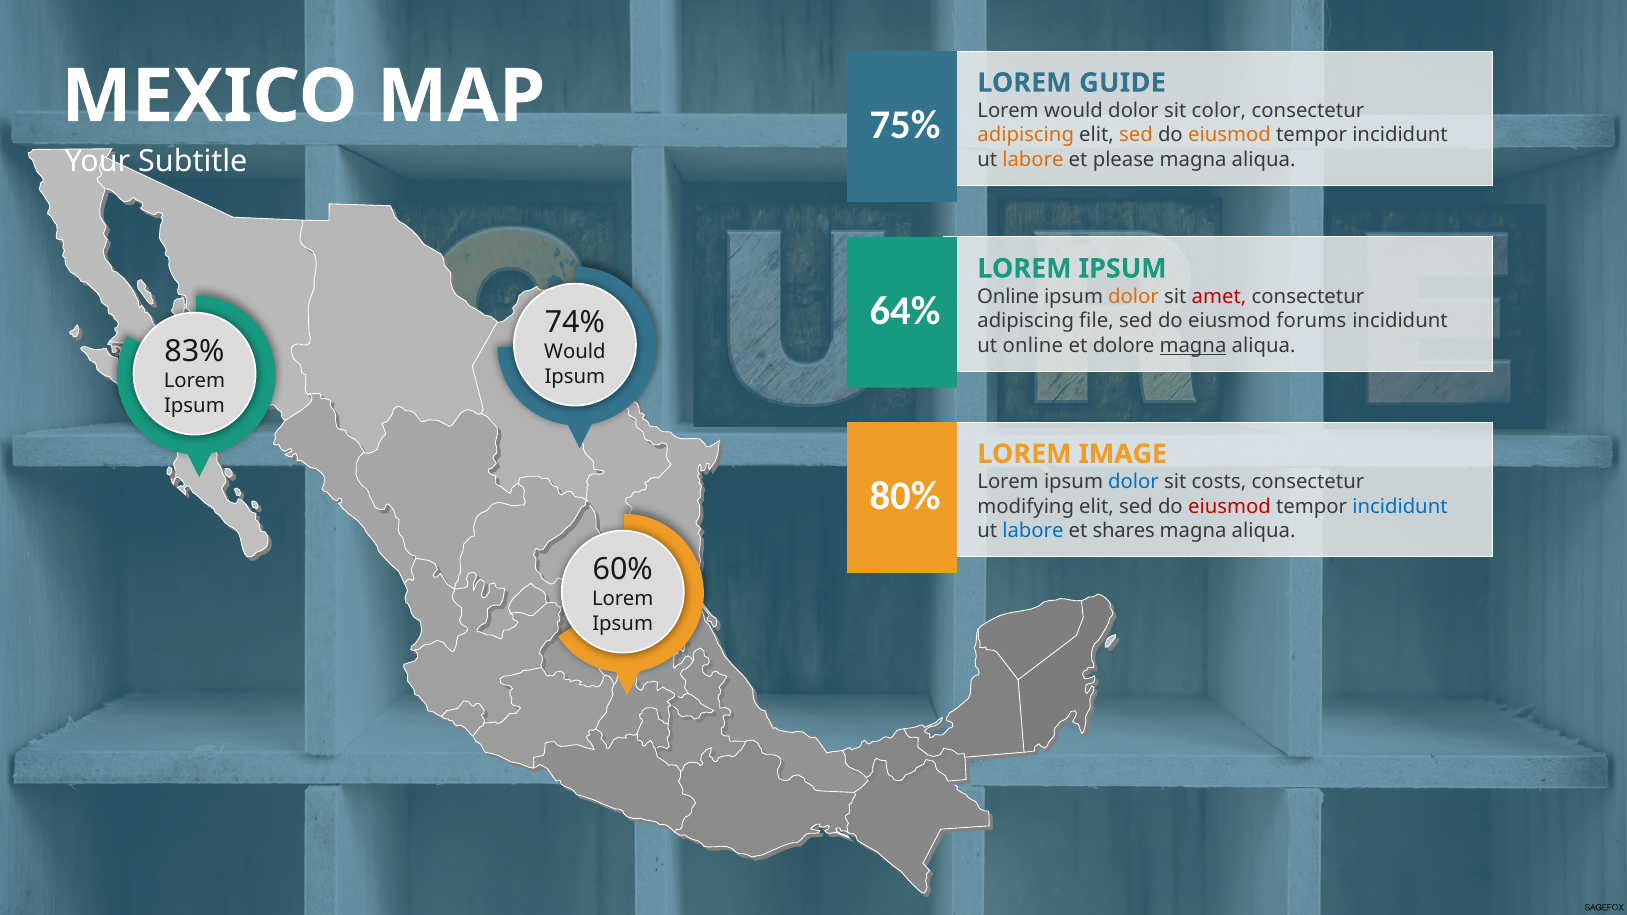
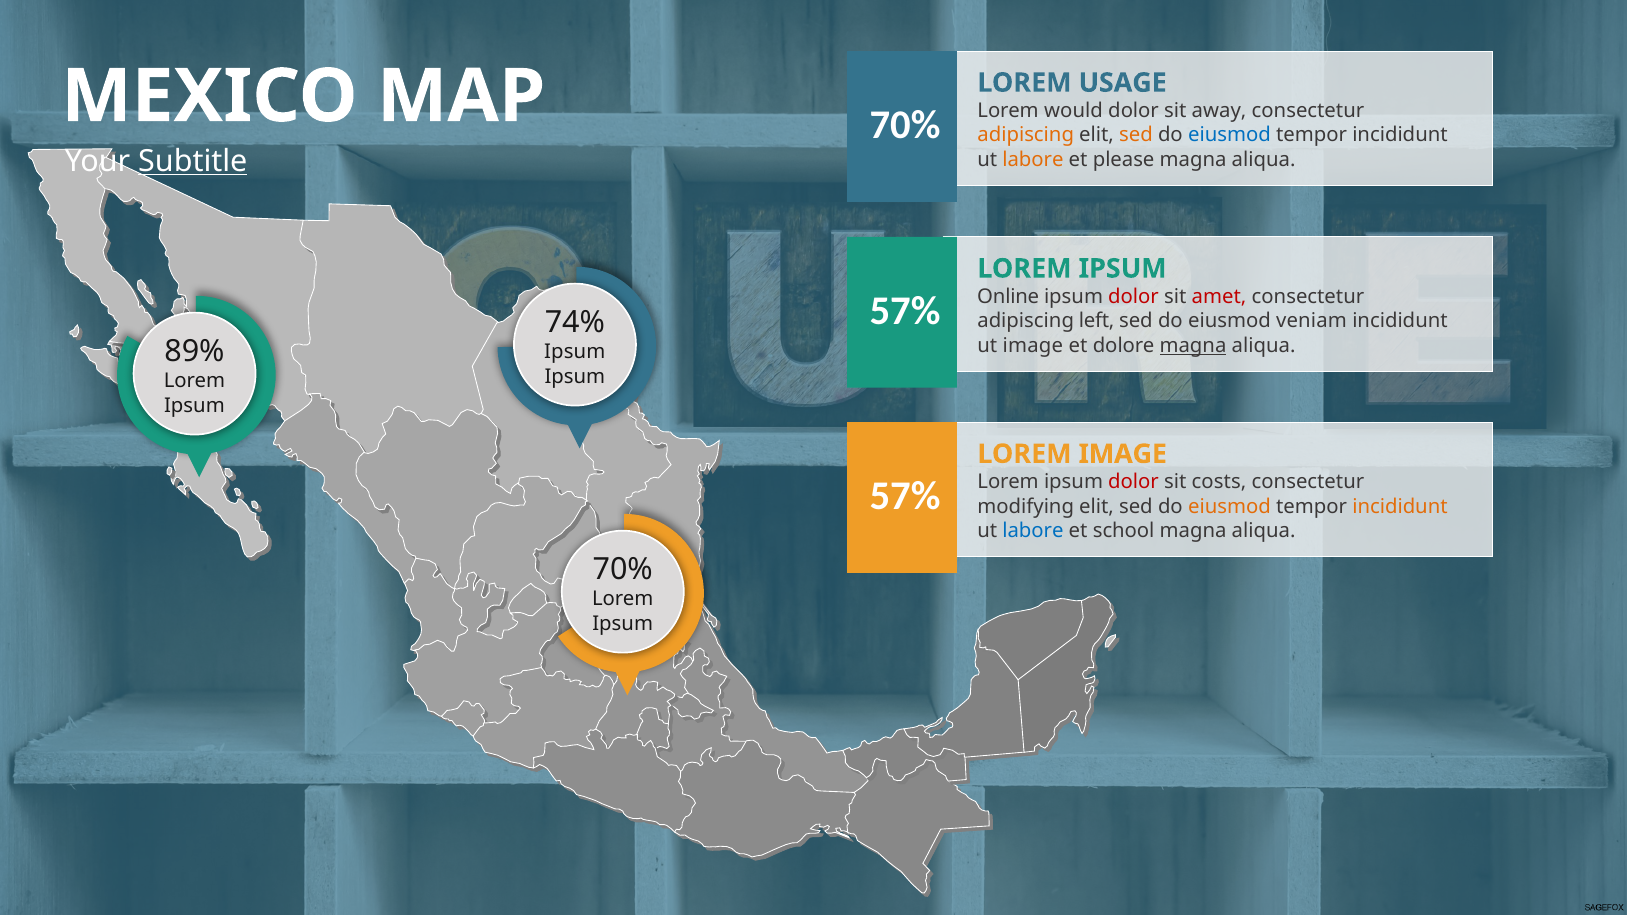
GUIDE: GUIDE -> USAGE (1123, 83)
color: color -> away (1219, 111)
75%: 75% -> 70% (905, 125)
eiusmod colour: orange -> blue (1230, 135)
Subtitle underline: none -> present (193, 161)
dolor colour: orange -> red (1134, 297)
64%: 64% -> 57% (905, 311)
file: file -> left (1097, 321)
forums: forums -> veniam (1311, 321)
ut online: online -> image (1033, 345)
83%: 83% -> 89% (194, 351)
Would: Would -> Ipsum (575, 352)
dolor colour: blue -> red (1134, 482)
80%: 80% -> 57% (905, 496)
eiusmod colour: red -> orange (1230, 506)
incididunt colour: blue -> orange (1400, 506)
shares: shares -> school (1124, 531)
60%: 60% -> 70% (623, 569)
